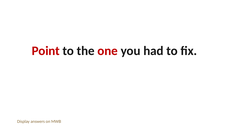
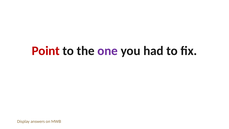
one colour: red -> purple (108, 51)
